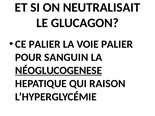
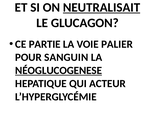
NEUTRALISAIT underline: none -> present (102, 7)
CE PALIER: PALIER -> PARTIE (45, 44)
RAISON: RAISON -> ACTEUR (107, 84)
